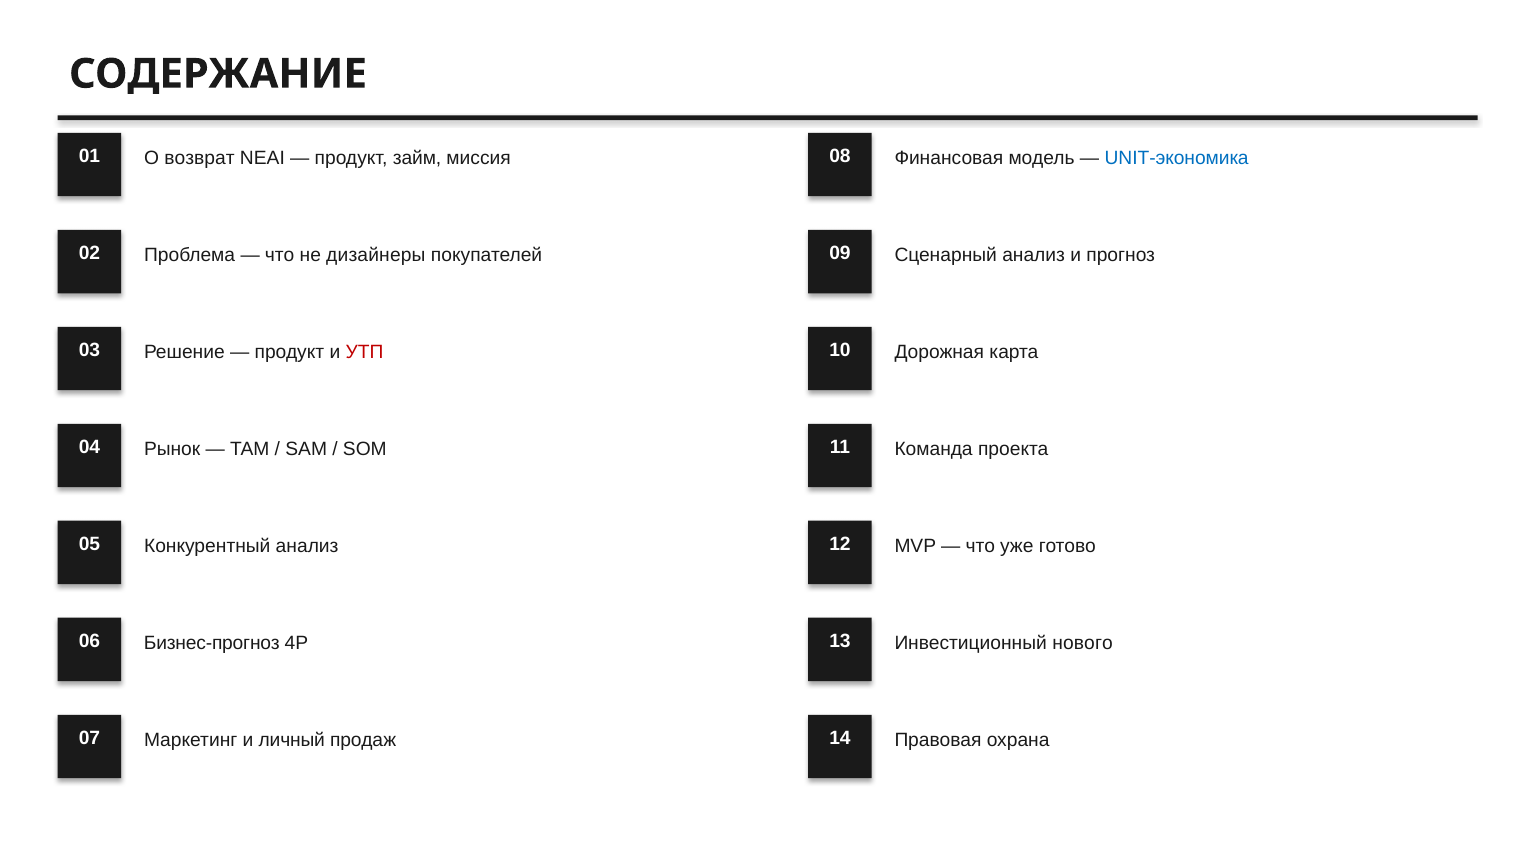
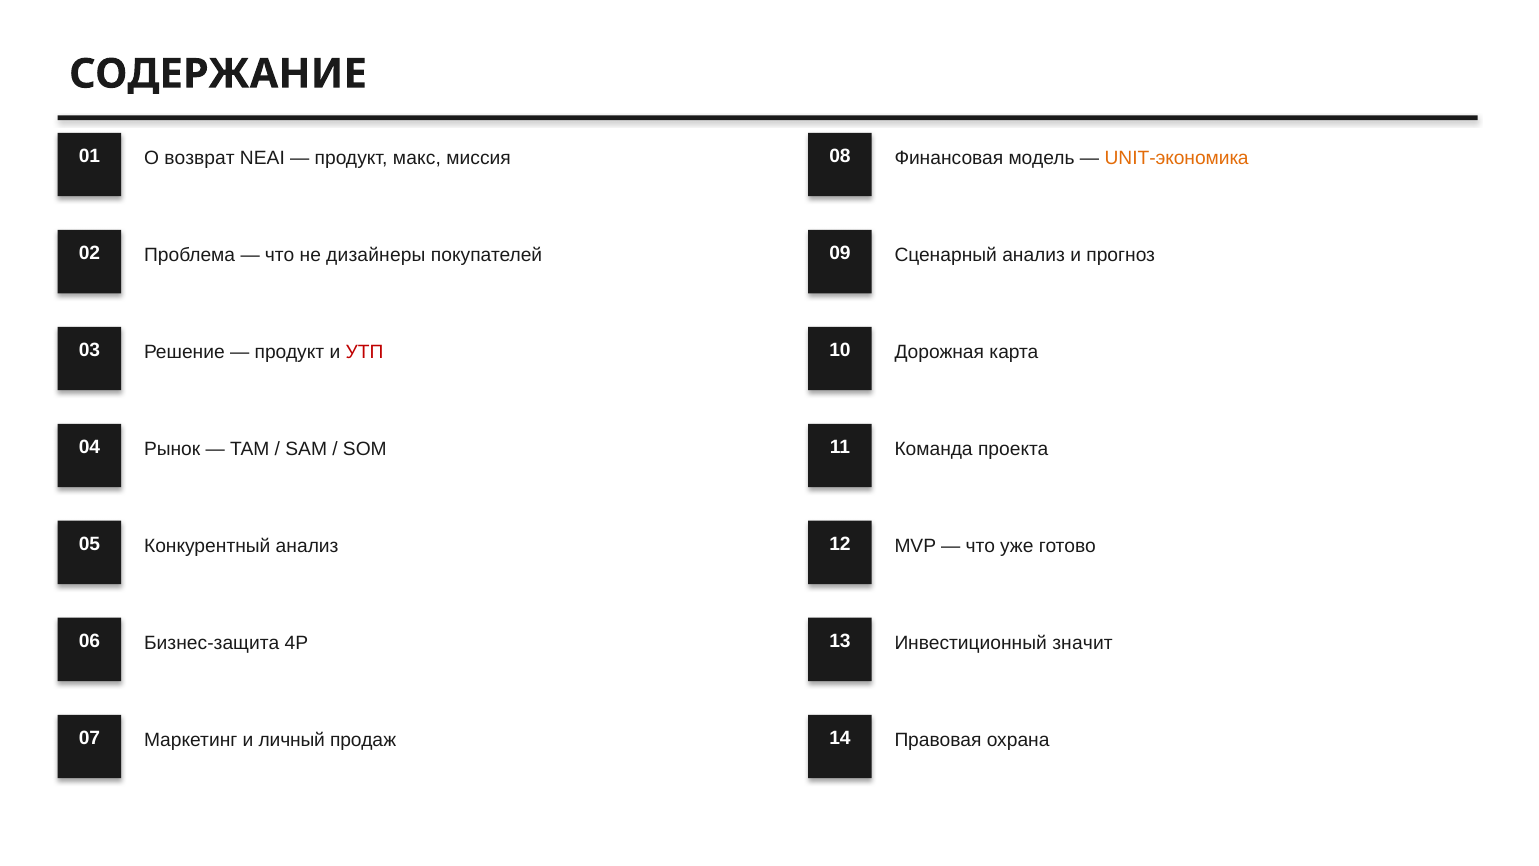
займ: займ -> макс (417, 158)
UNIT-экономика colour: blue -> orange (1177, 158)
Бизнес-прогноз: Бизнес-прогноз -> Бизнес-защита (212, 643)
нового: нового -> значит (1083, 643)
